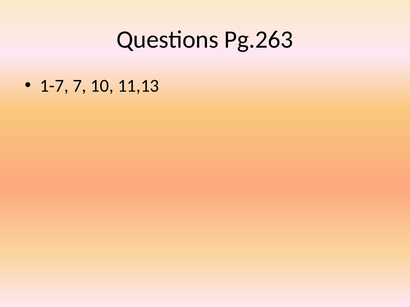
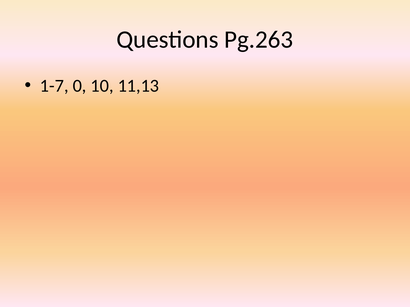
7: 7 -> 0 (80, 86)
